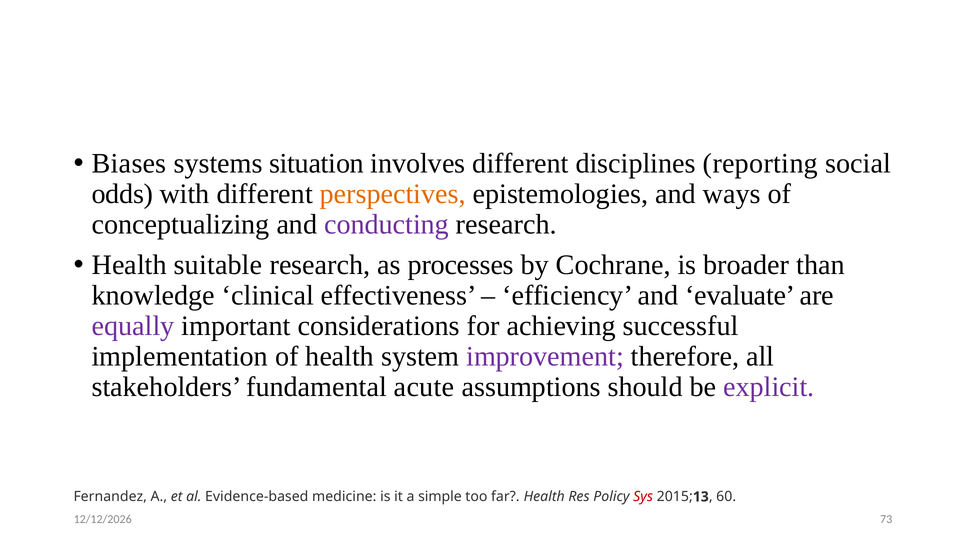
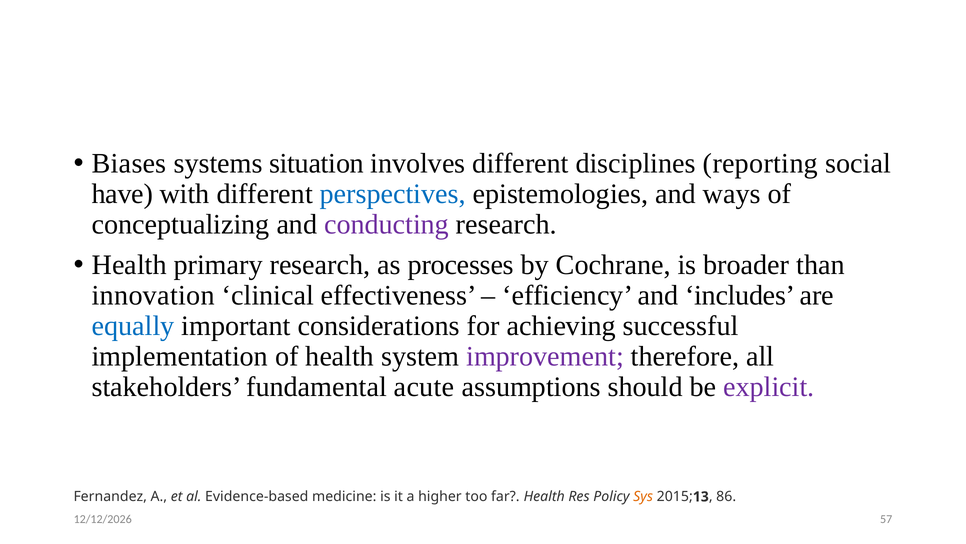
odds: odds -> have (122, 194)
perspectives colour: orange -> blue (393, 194)
suitable: suitable -> primary (218, 265)
knowledge: knowledge -> innovation (153, 295)
evaluate: evaluate -> includes (740, 295)
equally colour: purple -> blue (133, 326)
simple: simple -> higher (440, 496)
Sys colour: red -> orange (643, 496)
60: 60 -> 86 (726, 496)
73: 73 -> 57 (886, 519)
